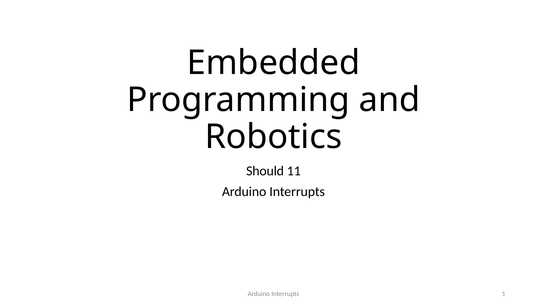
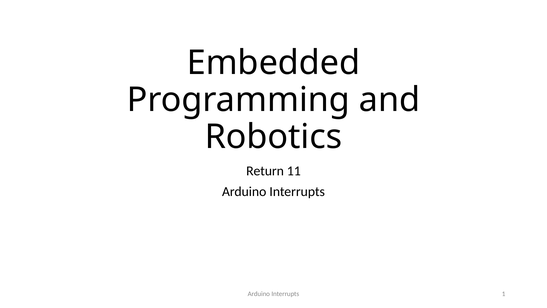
Should: Should -> Return (265, 171)
